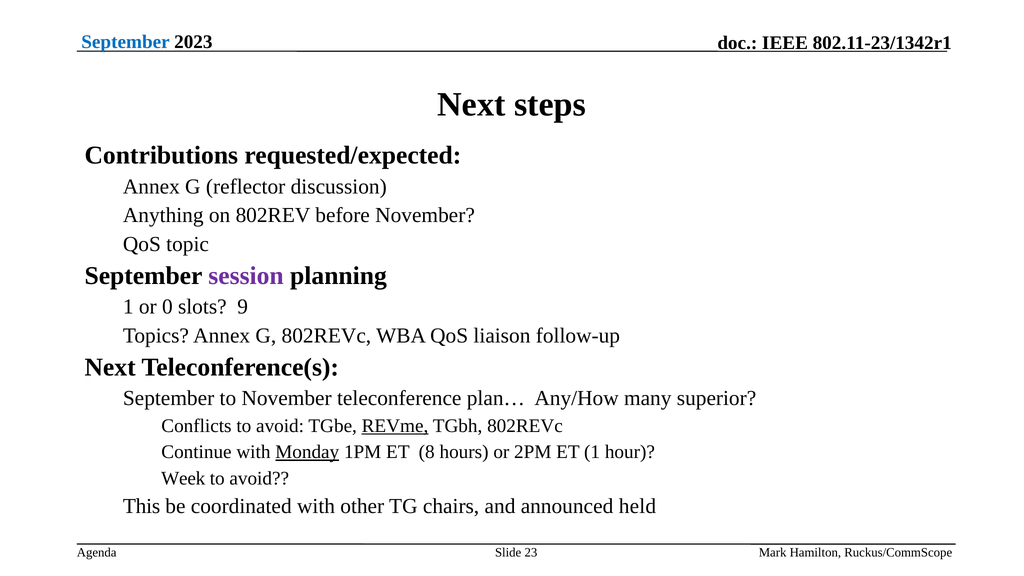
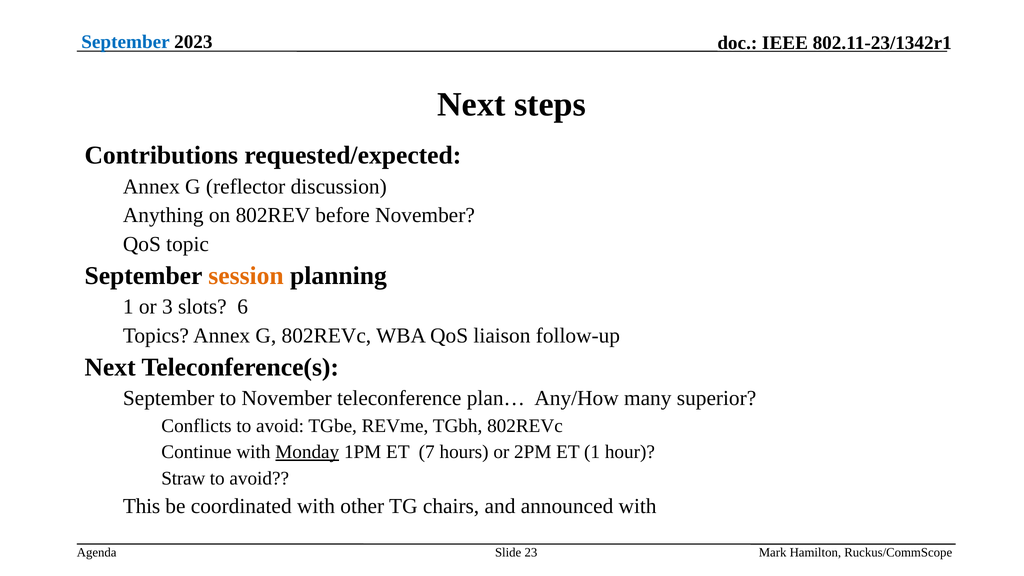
session colour: purple -> orange (246, 276)
0: 0 -> 3 (167, 307)
9: 9 -> 6 (243, 307)
REVme underline: present -> none (395, 426)
8: 8 -> 7 (427, 452)
Week: Week -> Straw (183, 478)
announced held: held -> with (638, 506)
